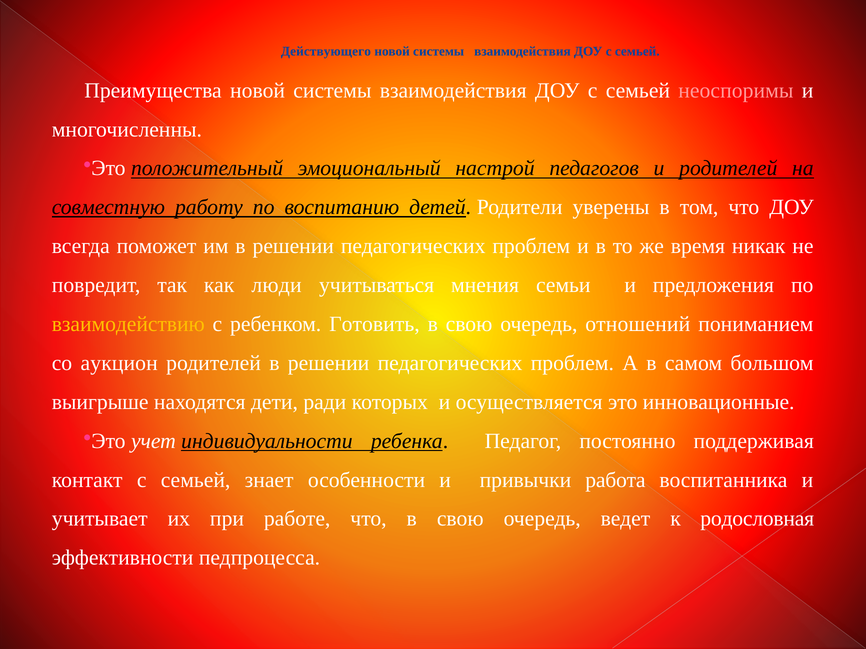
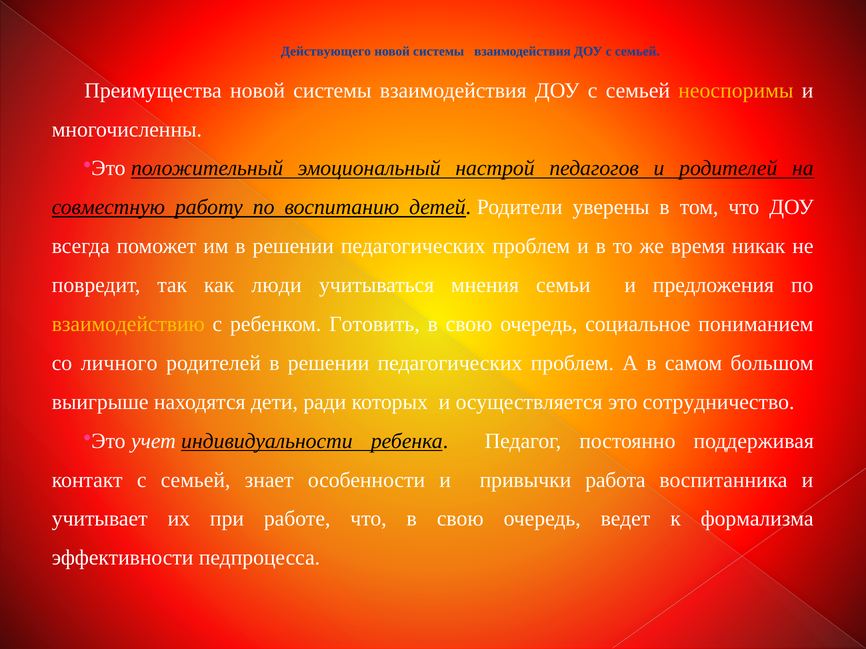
неоспоримы colour: pink -> yellow (736, 91)
отношений: отношений -> социальное (638, 324)
аукцион: аукцион -> личного (119, 363)
инновационные: инновационные -> сотрудничество (719, 402)
родословная: родословная -> формализма (757, 519)
